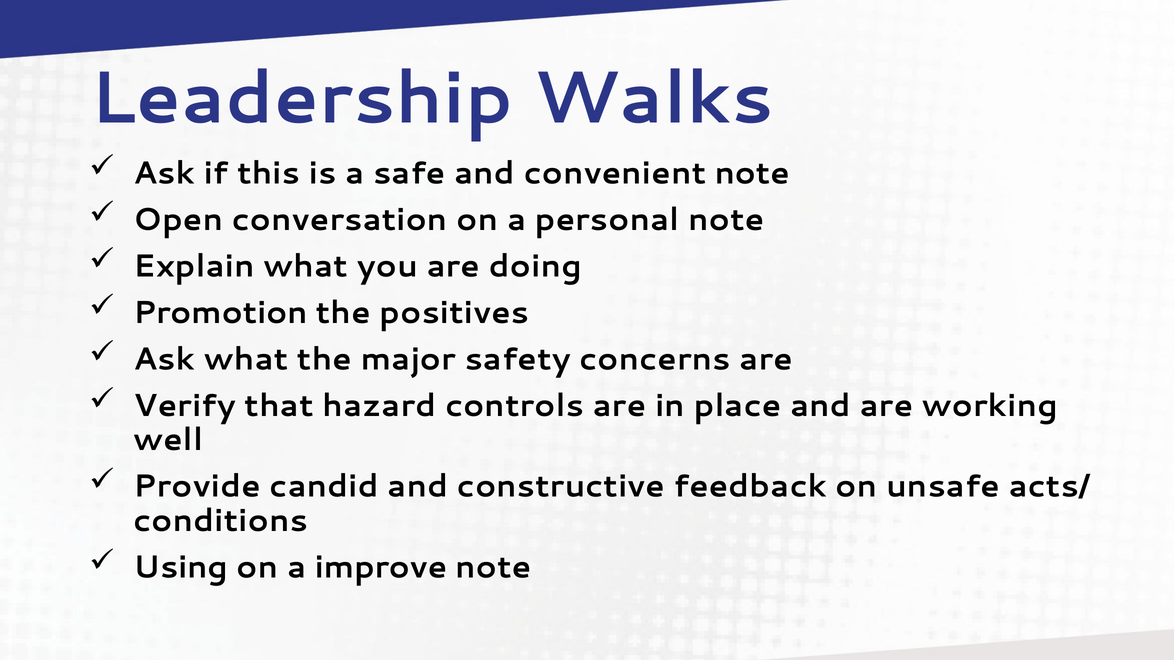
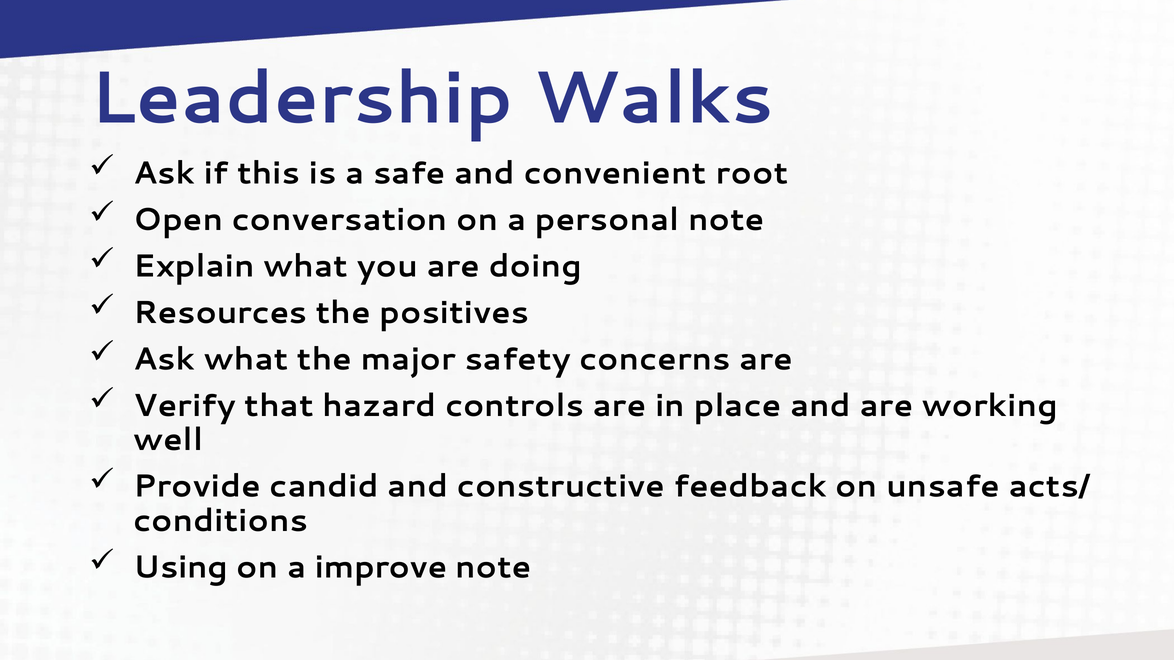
convenient note: note -> root (752, 173)
Promotion: Promotion -> Resources (220, 313)
